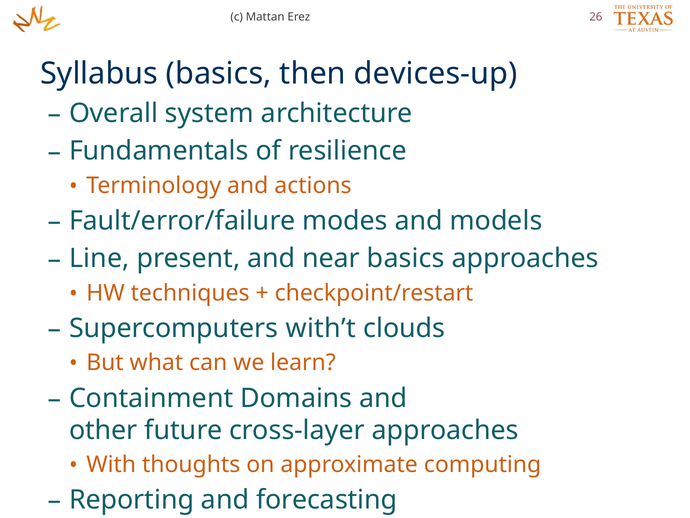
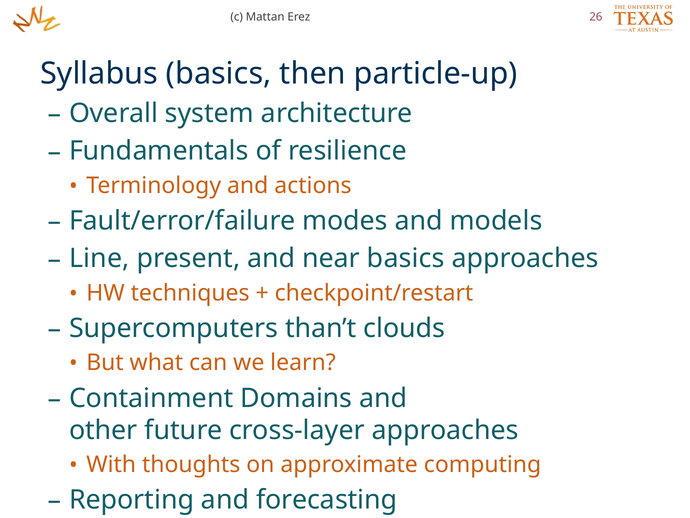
devices-up: devices-up -> particle-up (436, 73)
with’t: with’t -> than’t (321, 328)
